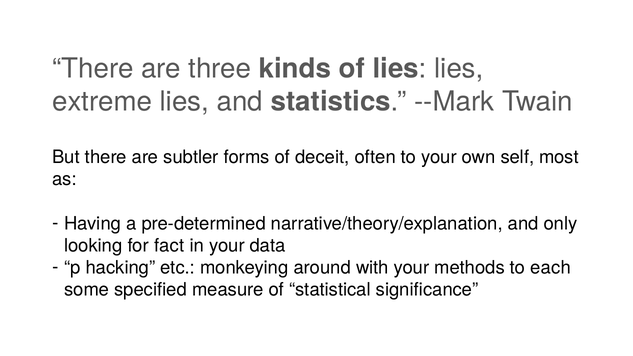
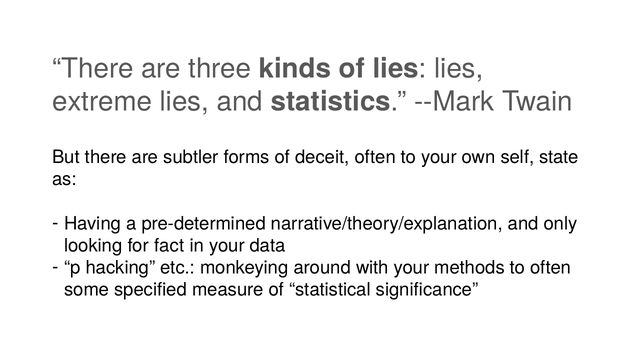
most: most -> state (559, 157)
to each: each -> often (551, 268)
